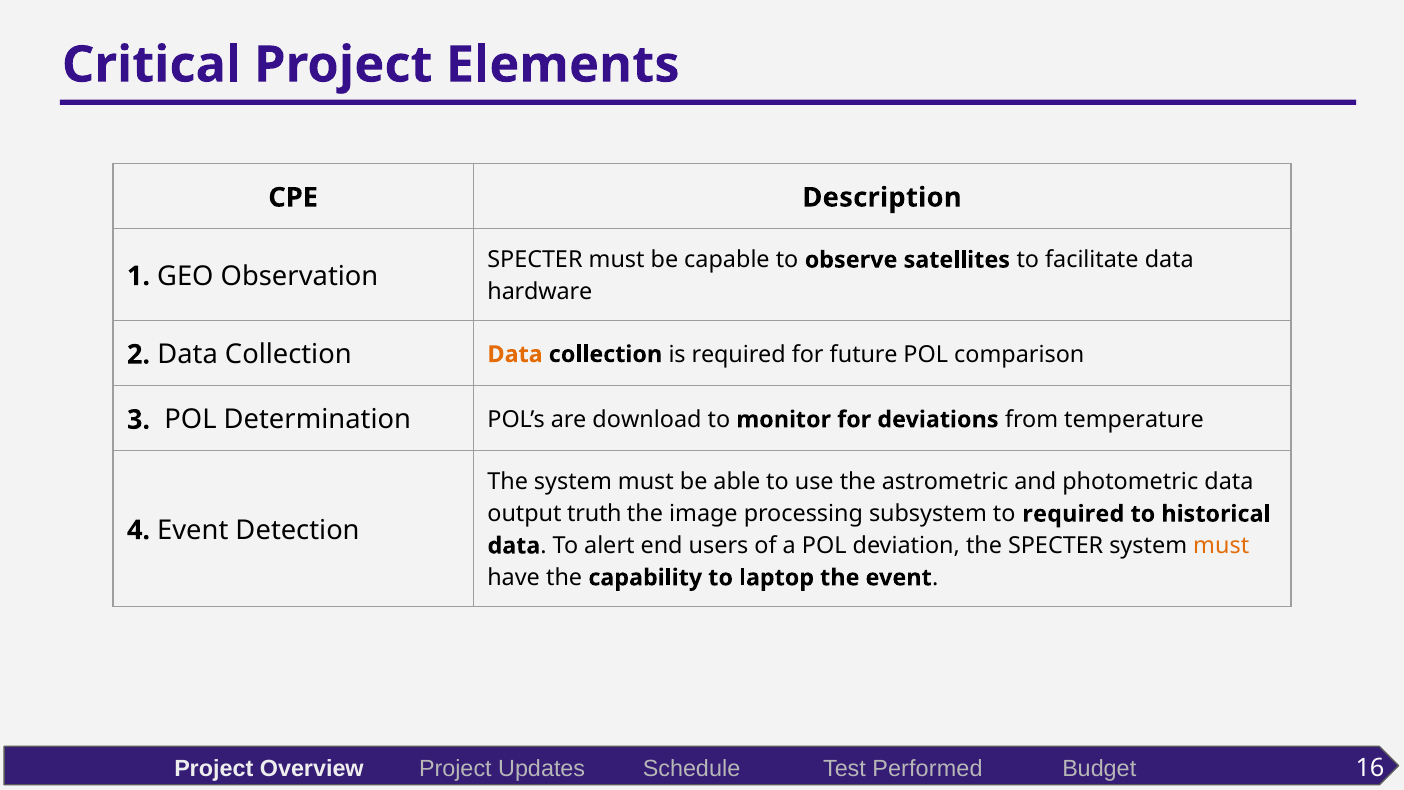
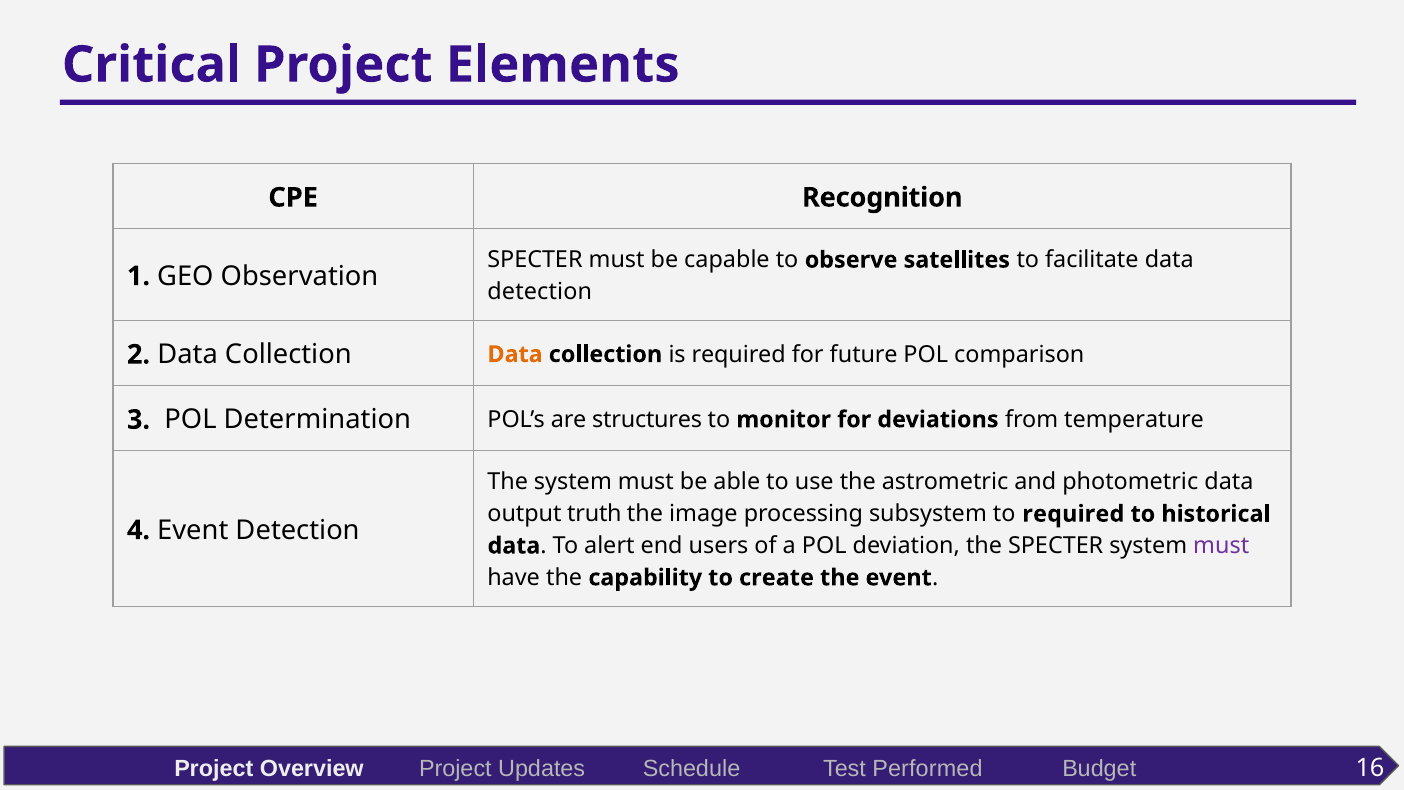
Description: Description -> Recognition (882, 197)
hardware: hardware -> detection (540, 292)
download: download -> structures (647, 419)
must colour: orange -> purple (1221, 546)
laptop: laptop -> create (776, 577)
